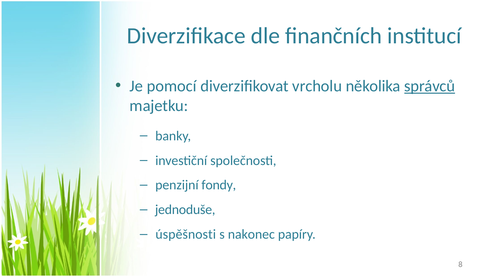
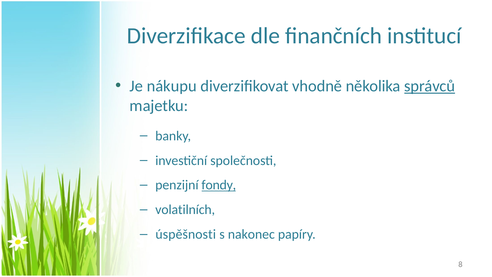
pomocí: pomocí -> nákupu (172, 86)
vrcholu: vrcholu -> vhodně (317, 86)
fondy underline: none -> present (219, 185)
jednoduše: jednoduše -> volatilních (185, 210)
